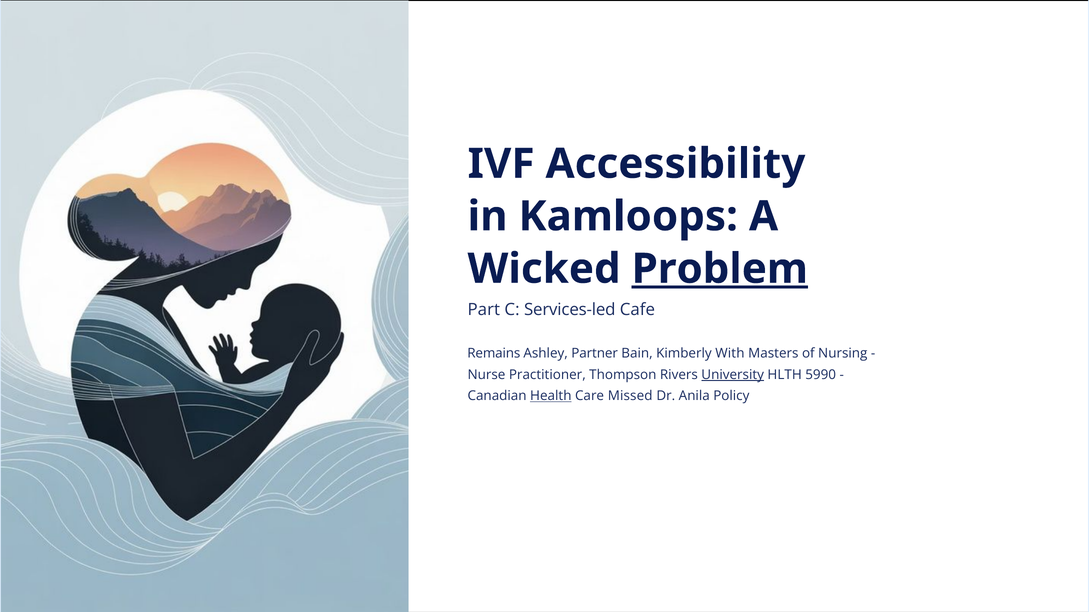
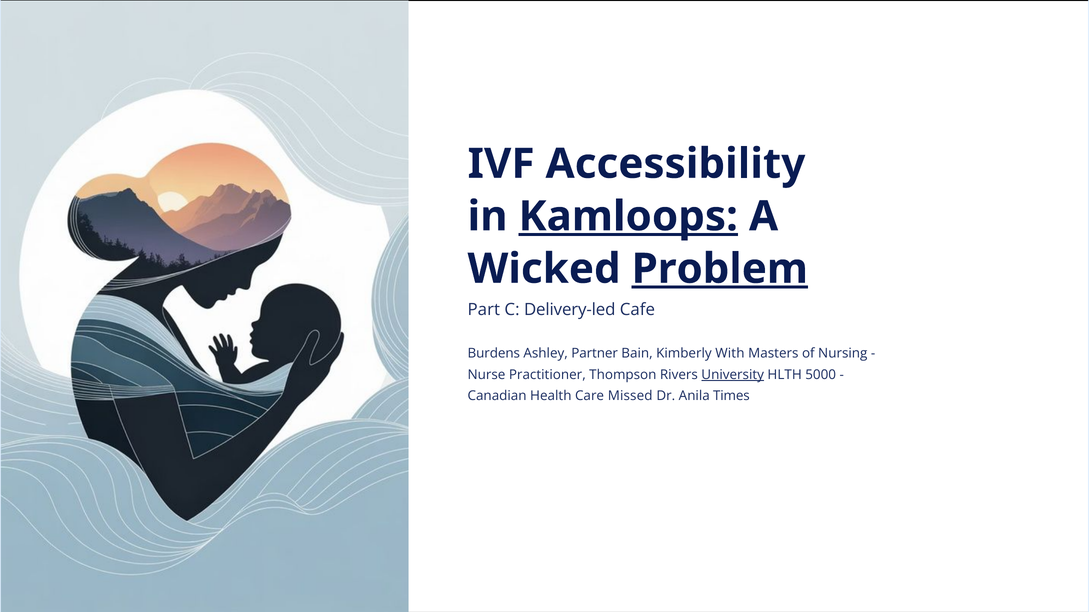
Kamloops underline: none -> present (628, 217)
Services-led: Services-led -> Delivery-led (570, 310)
Remains: Remains -> Burdens (494, 354)
5990: 5990 -> 5000 (821, 375)
Health underline: present -> none (551, 396)
Policy: Policy -> Times (731, 396)
